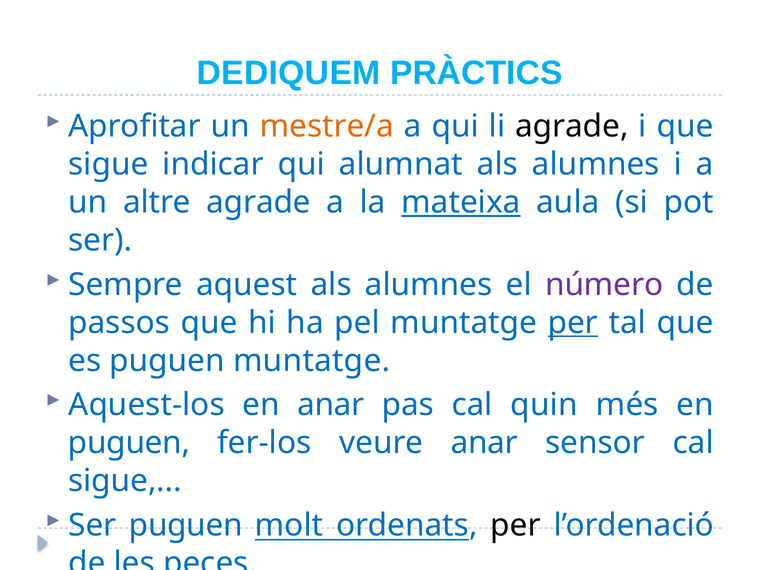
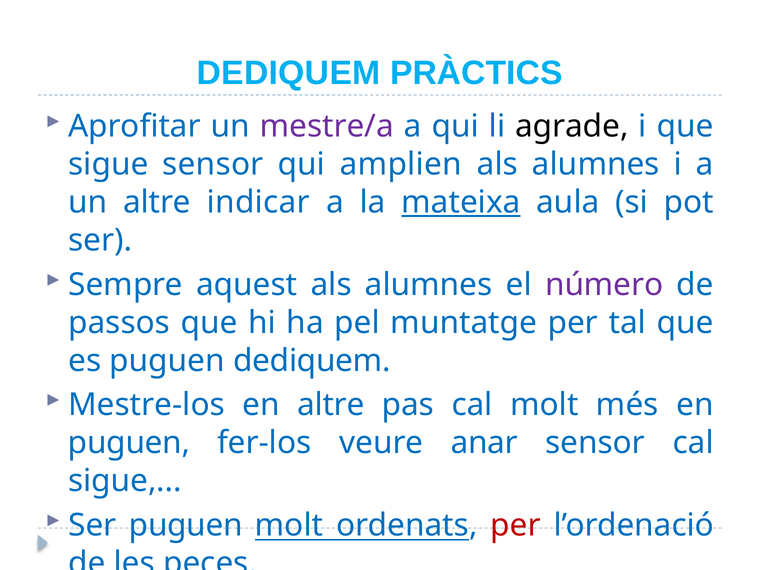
mestre/a colour: orange -> purple (327, 126)
sigue indicar: indicar -> sensor (213, 164)
alumnat: alumnat -> amplien (401, 164)
altre agrade: agrade -> indicar (258, 202)
per underline: present -> none (573, 323)
puguen muntatge: muntatge -> dediquem (312, 361)
Aquest-los: Aquest-los -> Mestre-los (147, 405)
en anar: anar -> altre (331, 405)
cal quin: quin -> molt (544, 405)
per colour: black -> red (516, 525)
